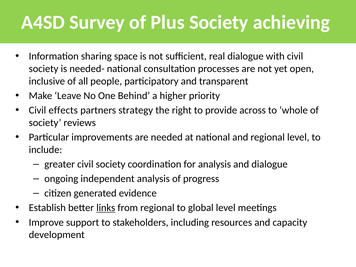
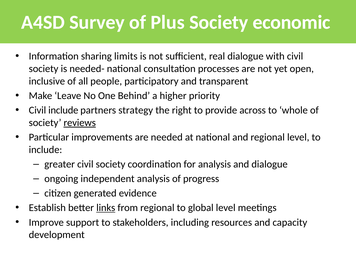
achieving: achieving -> economic (292, 22)
space: space -> limits (126, 56)
Civil effects: effects -> include (63, 110)
reviews underline: none -> present (80, 123)
